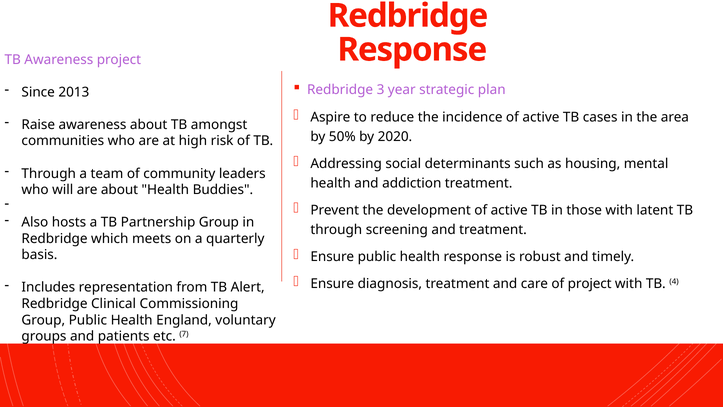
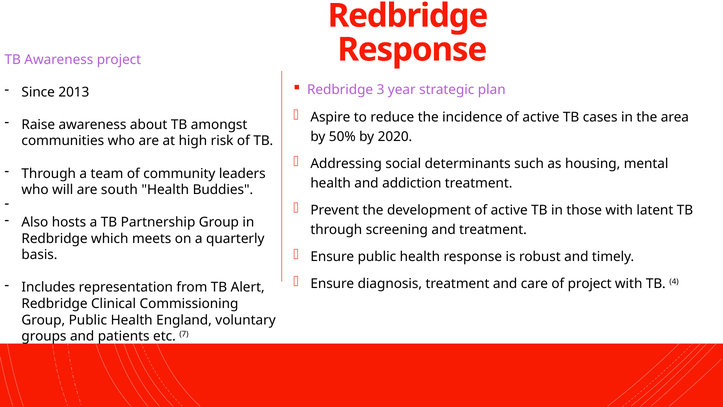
are about: about -> south (119, 190)
